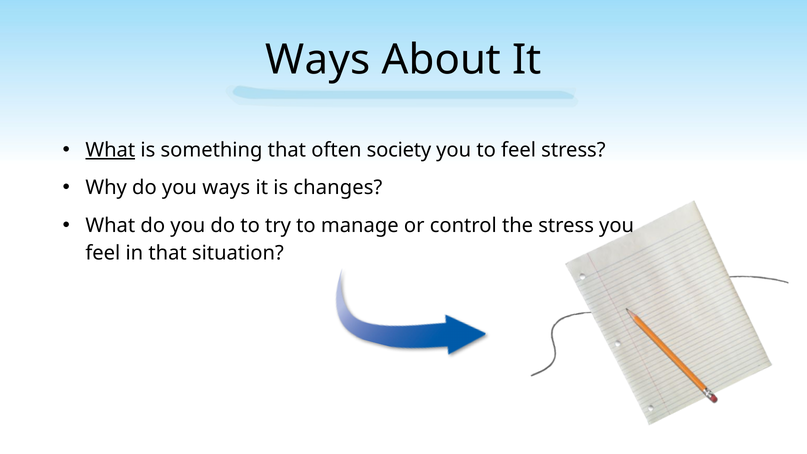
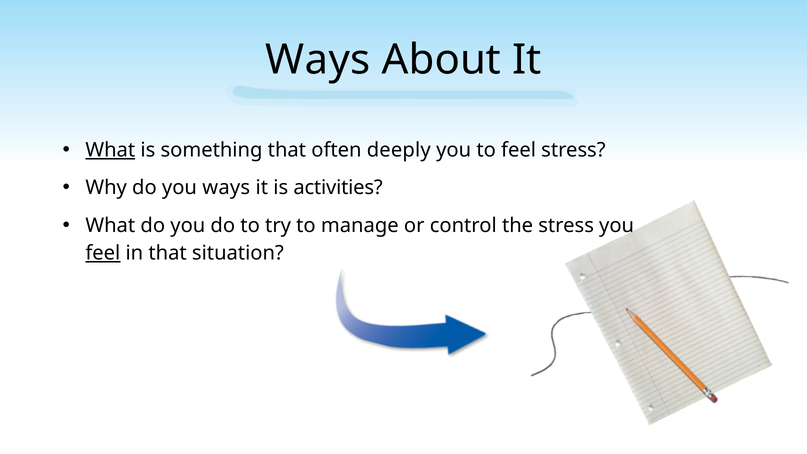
society: society -> deeply (399, 150)
changes: changes -> activities (338, 188)
feel underline: none -> present (103, 253)
